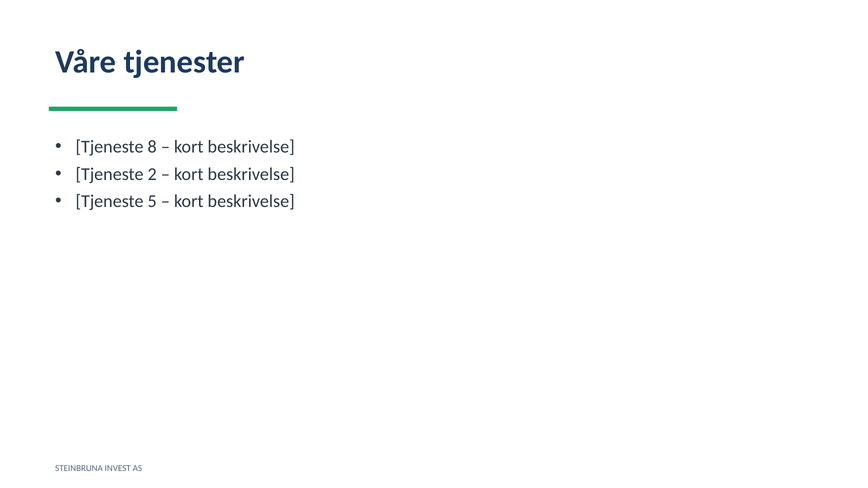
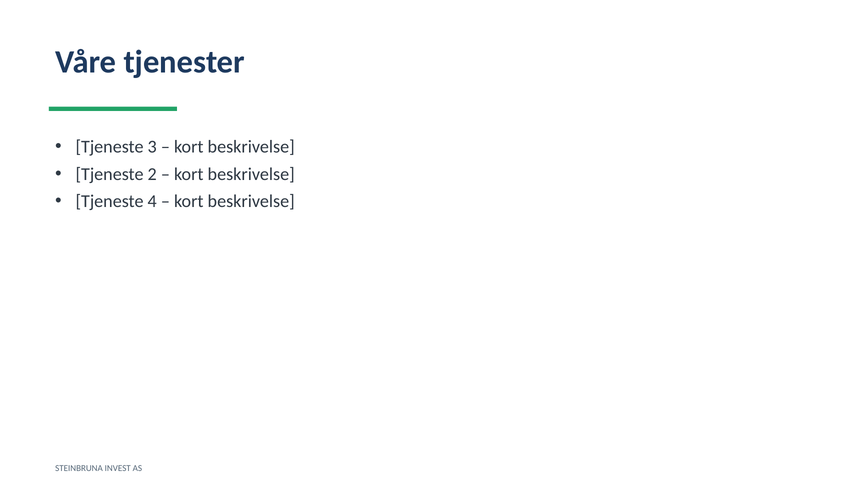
8: 8 -> 3 (152, 147)
5: 5 -> 4 (152, 201)
